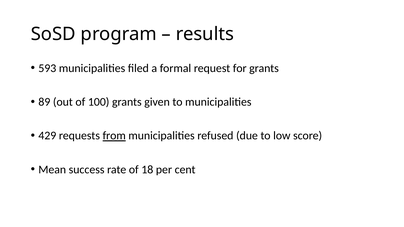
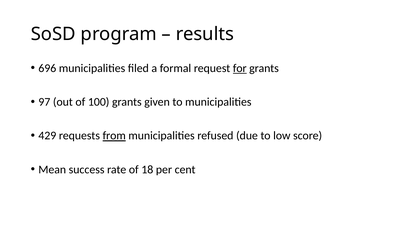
593: 593 -> 696 (47, 68)
for underline: none -> present (240, 68)
89: 89 -> 97 (44, 102)
